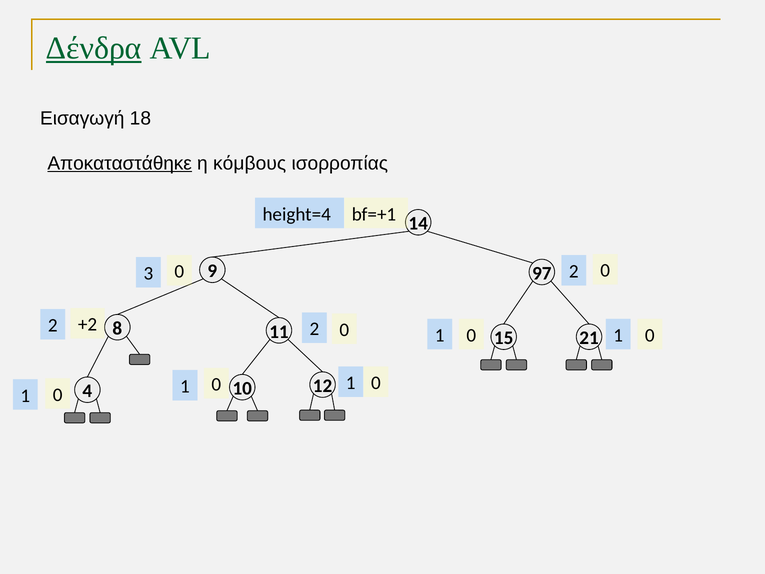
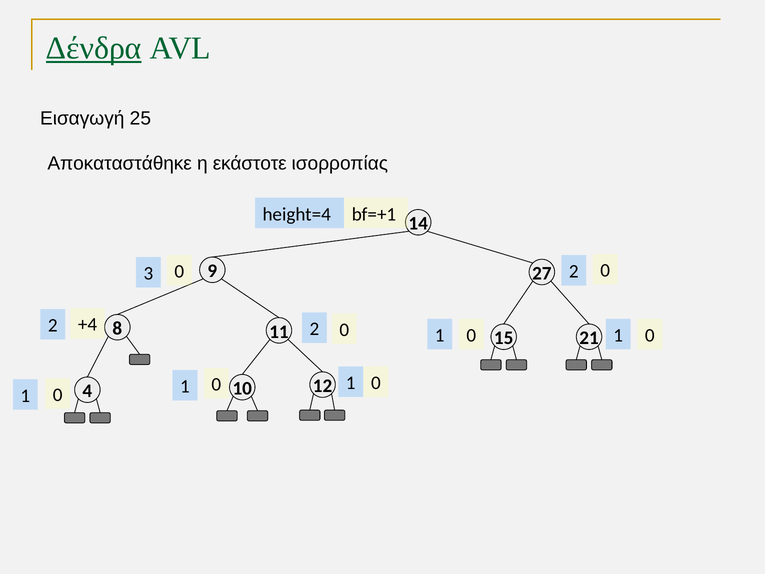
18: 18 -> 25 (140, 119)
Αποκαταστάθηκε underline: present -> none (120, 163)
κόμβους: κόμβους -> εκάστοτε (250, 163)
97: 97 -> 27 (542, 273)
+2: +2 -> +4 (88, 325)
